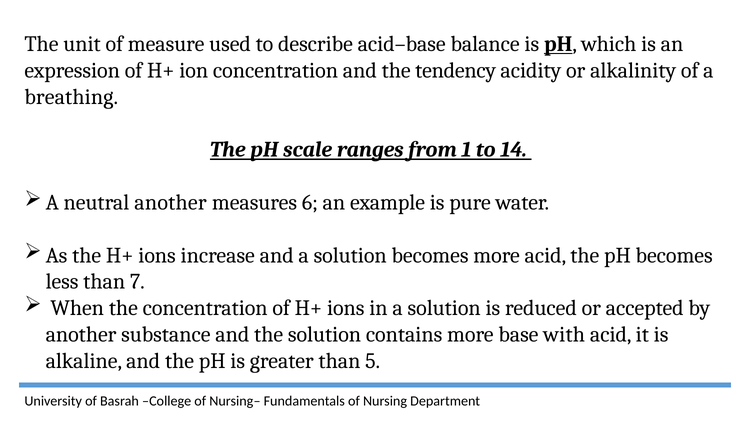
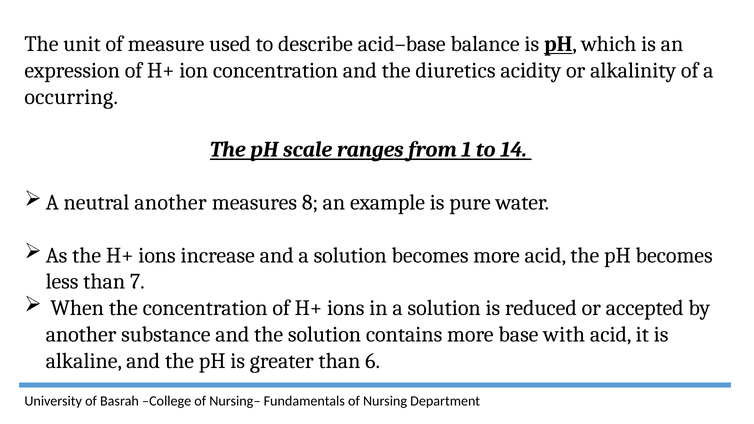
tendency: tendency -> diuretics (456, 71)
breathing: breathing -> occurring (71, 97)
6: 6 -> 8 (310, 203)
5: 5 -> 6 (373, 361)
